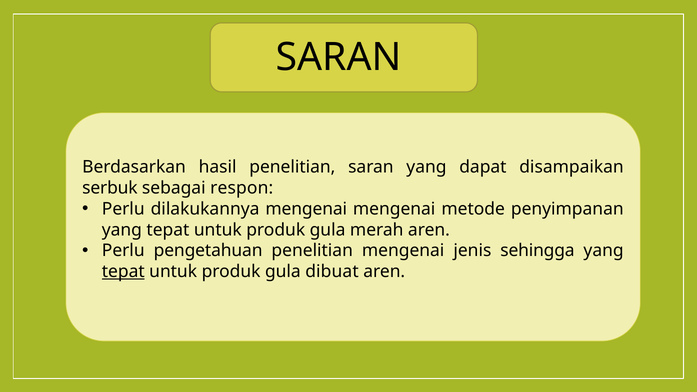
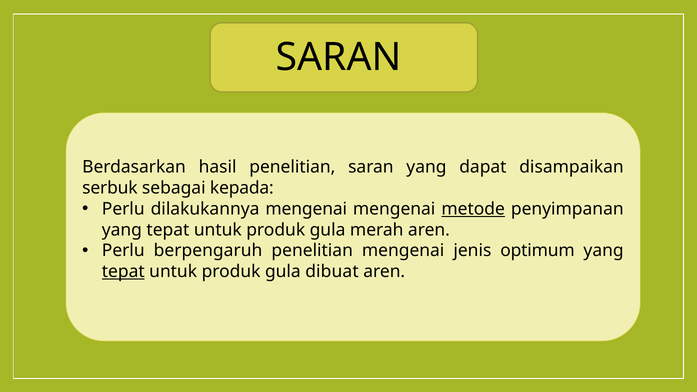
respon: respon -> kepada (242, 188)
metode underline: none -> present (473, 209)
pengetahuan: pengetahuan -> berpengaruh (208, 251)
sehingga: sehingga -> optimum (537, 251)
